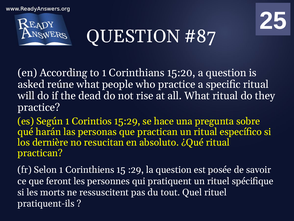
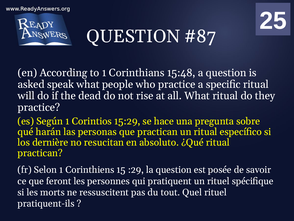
15:20: 15:20 -> 15:48 (181, 73)
reúne: reúne -> speak (61, 84)
